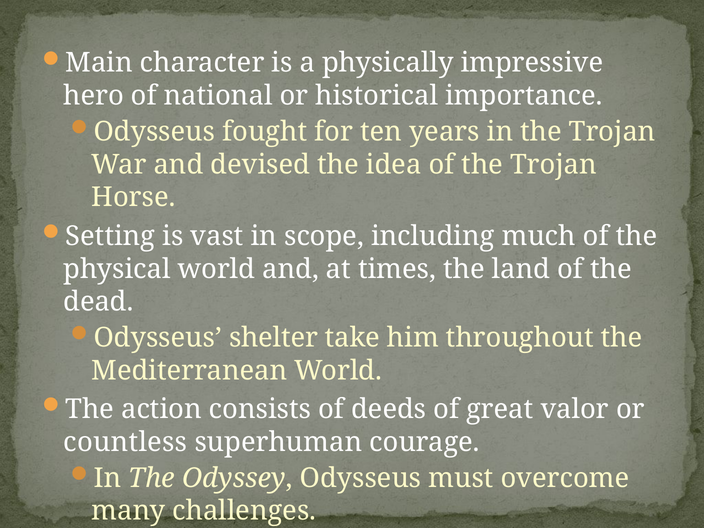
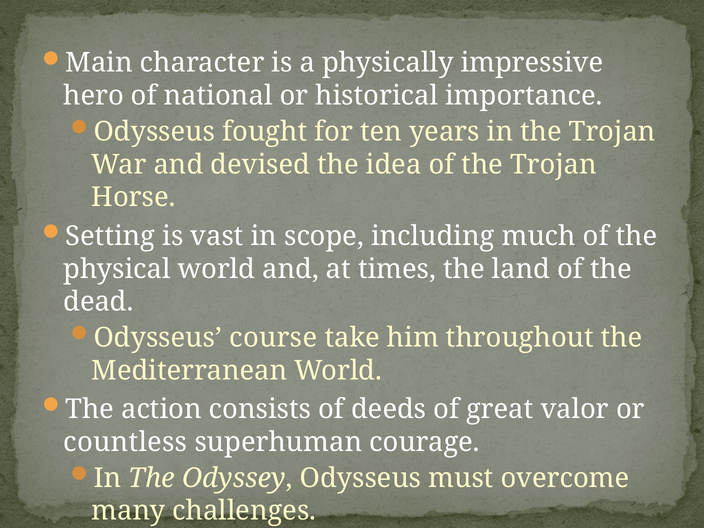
shelter: shelter -> course (273, 338)
